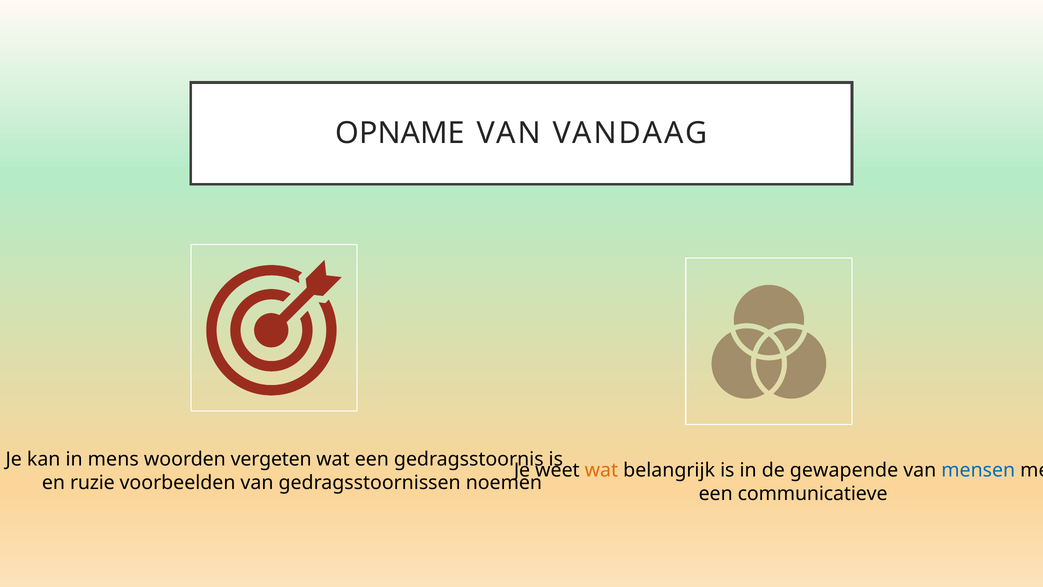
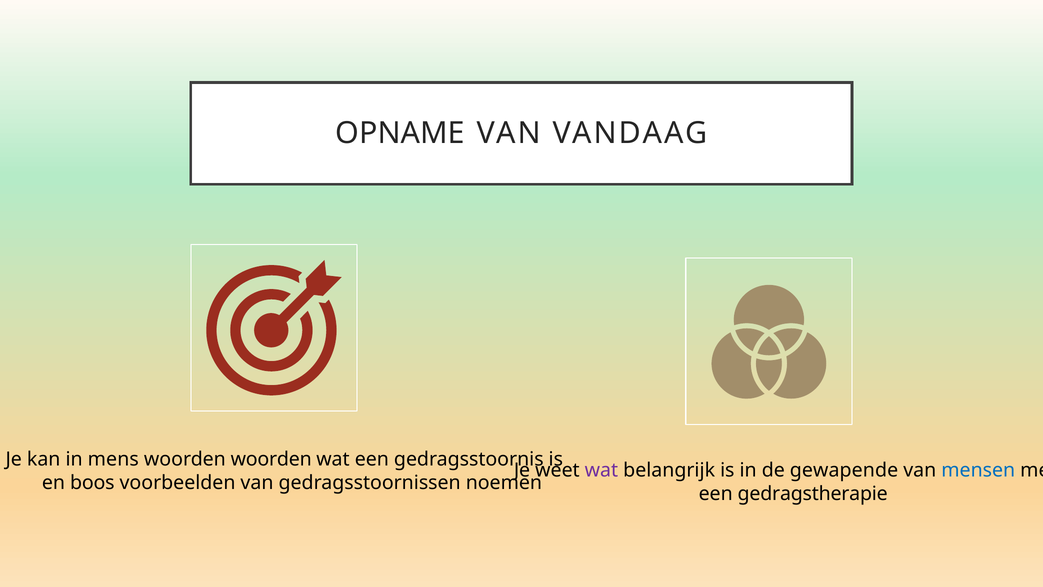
woorden vergeten: vergeten -> woorden (271, 459)
wat colour: orange -> purple (601, 470)
ruzie: ruzie -> boos (92, 482)
communicatieve: communicatieve -> gedragstherapie (813, 493)
